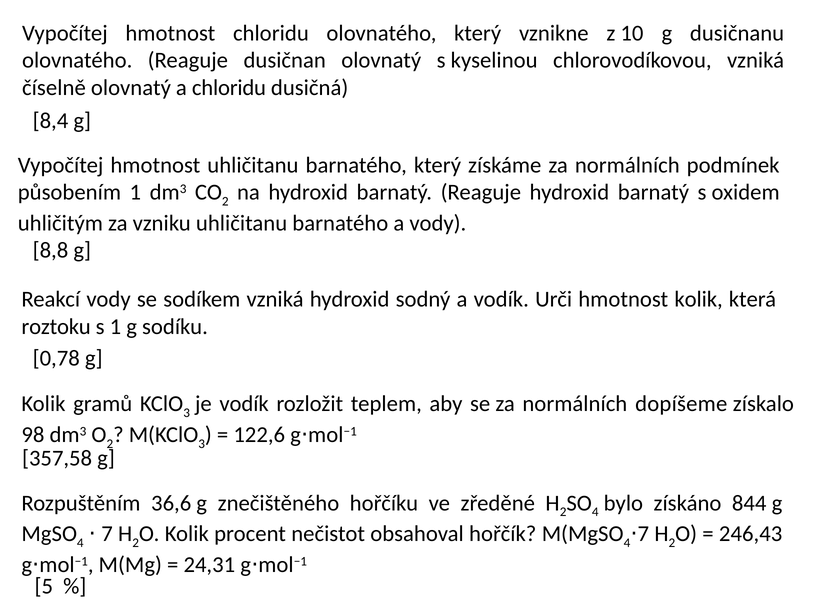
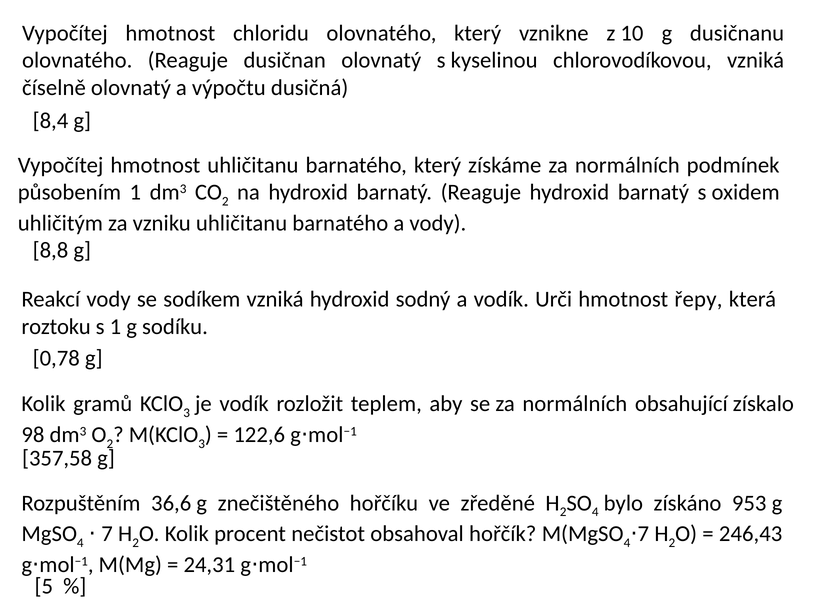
a chloridu: chloridu -> výpočtu (229, 87)
hmotnost kolik: kolik -> řepy (698, 299)
dopíšeme: dopíšeme -> obsahující (681, 404)
844: 844 -> 953 (749, 503)
